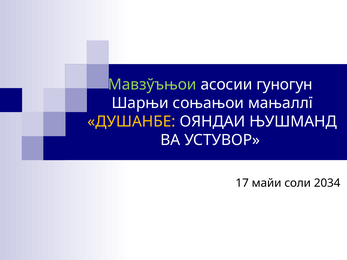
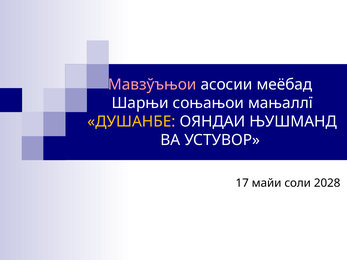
Мавзўъњои colour: light green -> pink (152, 85)
гуногун: гуногун -> меёбад (284, 85)
2034: 2034 -> 2028 (327, 183)
